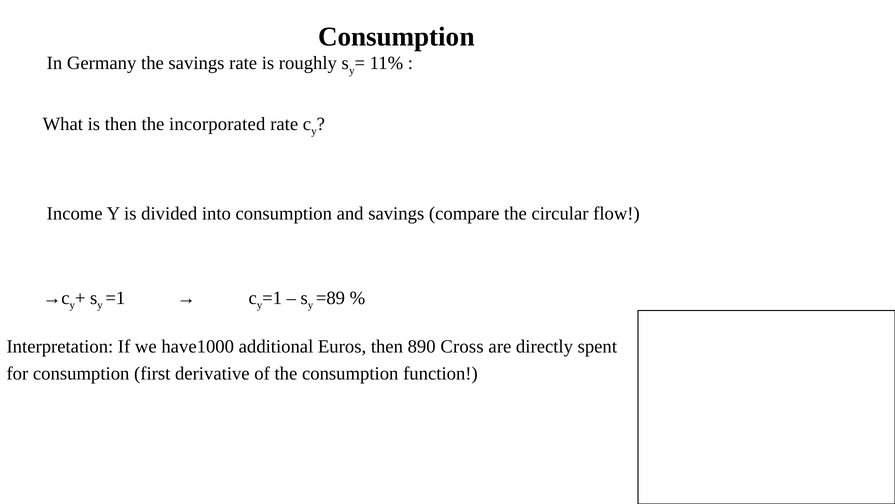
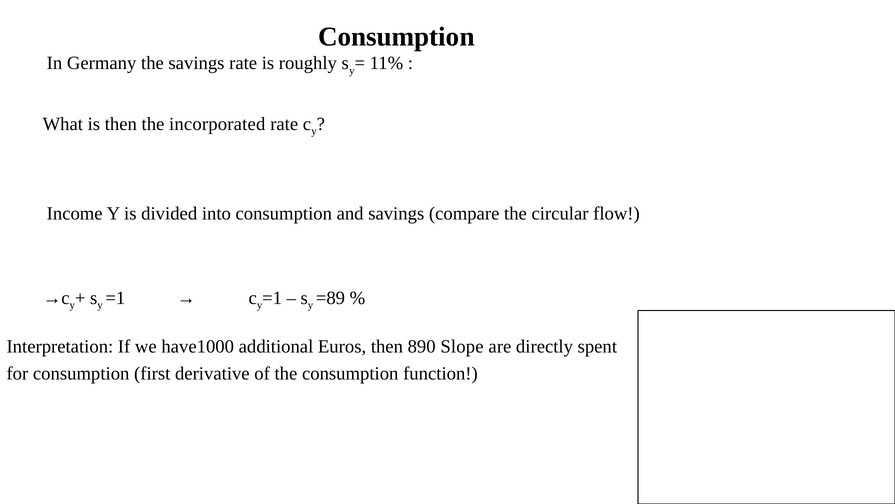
Cross: Cross -> Slope (462, 346)
